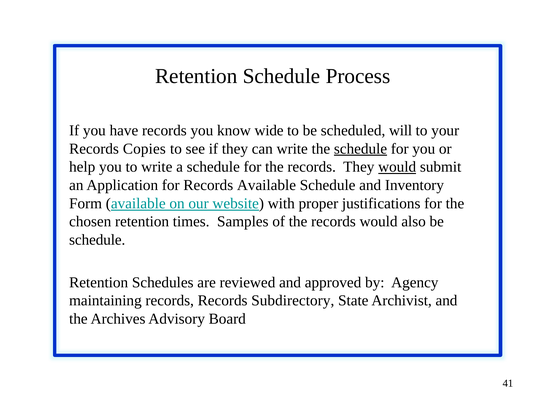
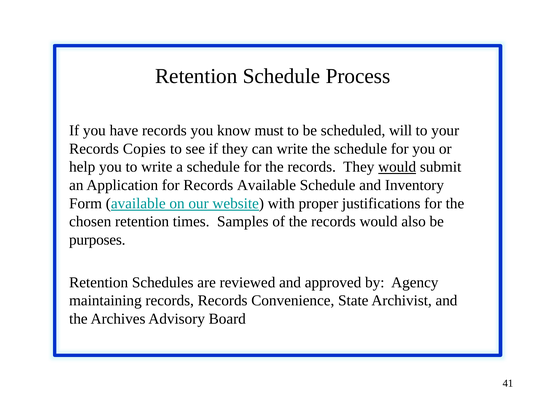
wide: wide -> must (269, 130)
schedule underline: present -> none (361, 149)
schedule: schedule -> purposes (97, 240)
Subdirectory: Subdirectory -> Convenience (293, 300)
